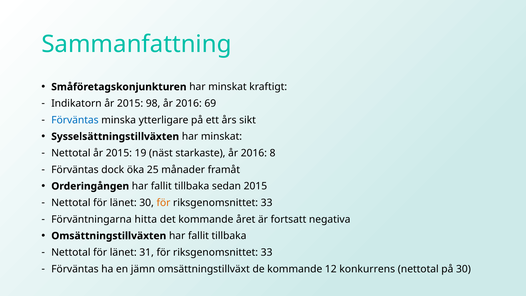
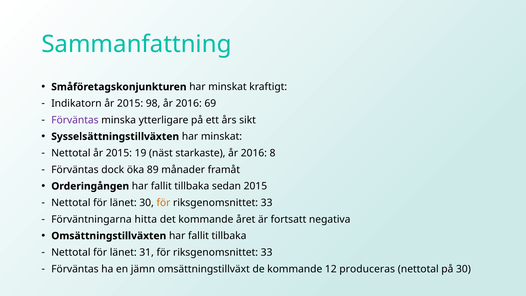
Förväntas colour: blue -> purple (75, 120)
25: 25 -> 89 (153, 170)
konkurrens: konkurrens -> produceras (367, 269)
